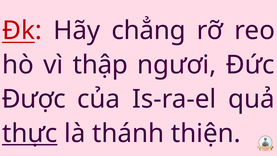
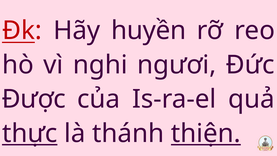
chẳng: chẳng -> huyền (149, 31)
thập: thập -> nghi (100, 65)
thiện underline: none -> present (206, 133)
